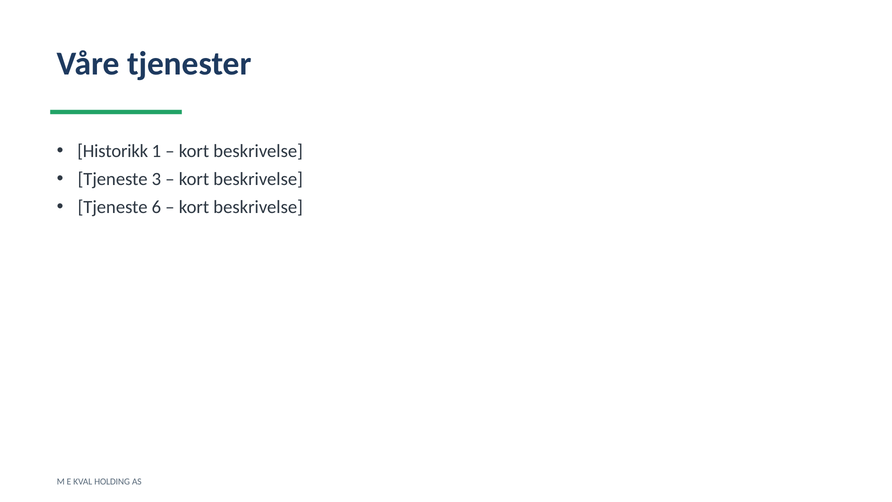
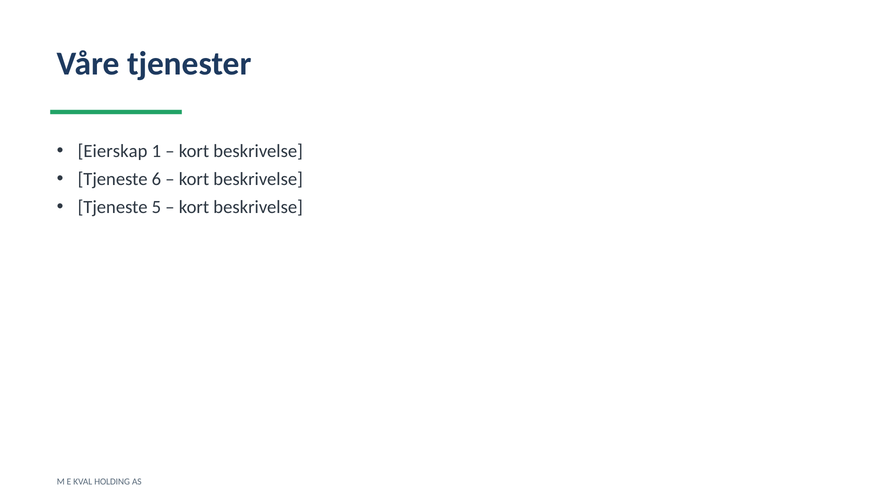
Historikk: Historikk -> Eierskap (113, 151)
3: 3 -> 6 (156, 179)
6: 6 -> 5 (156, 207)
